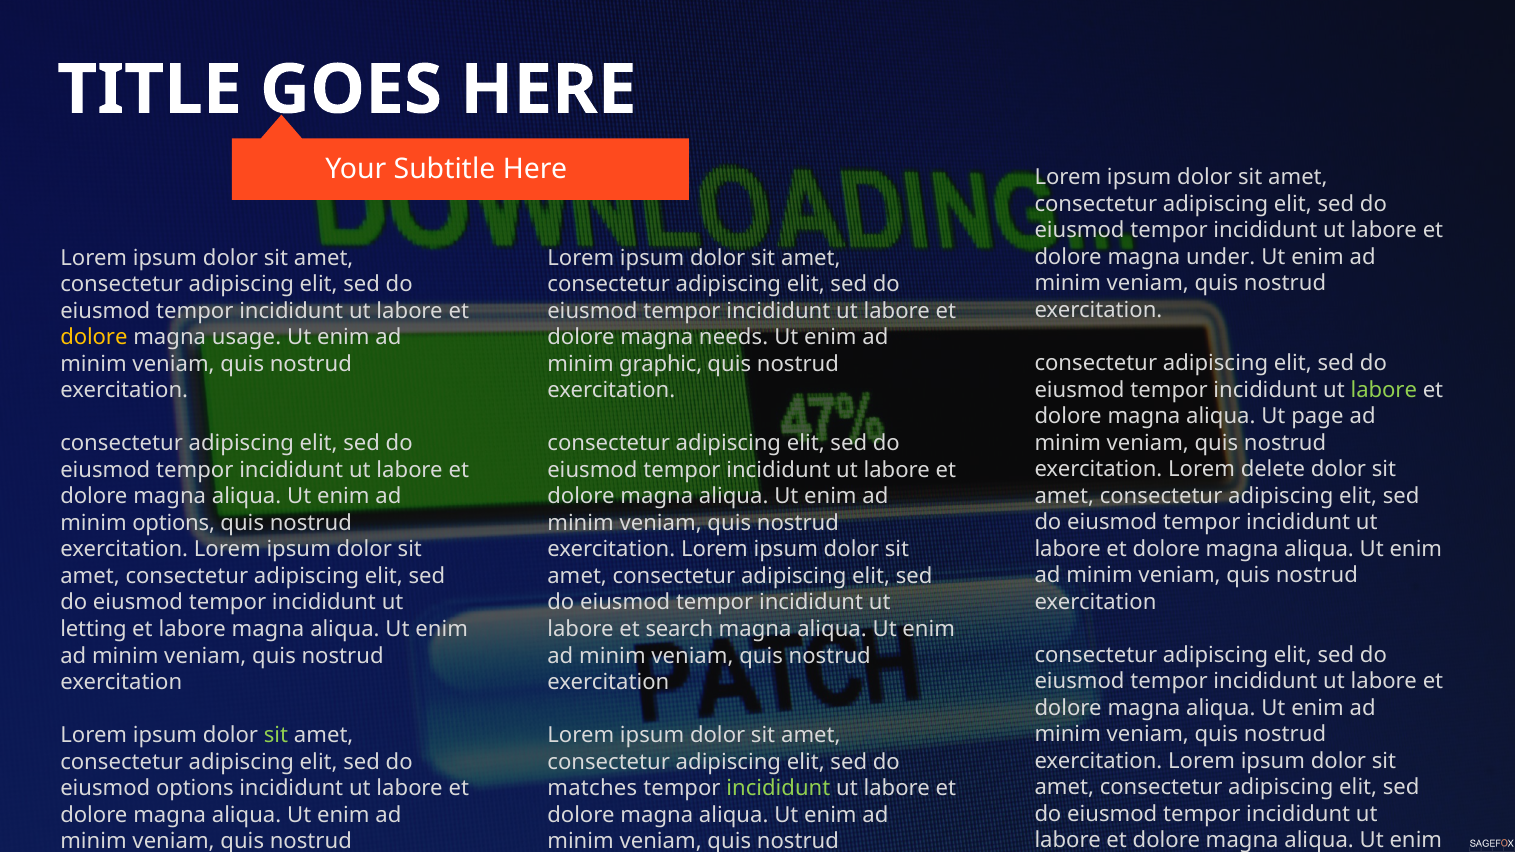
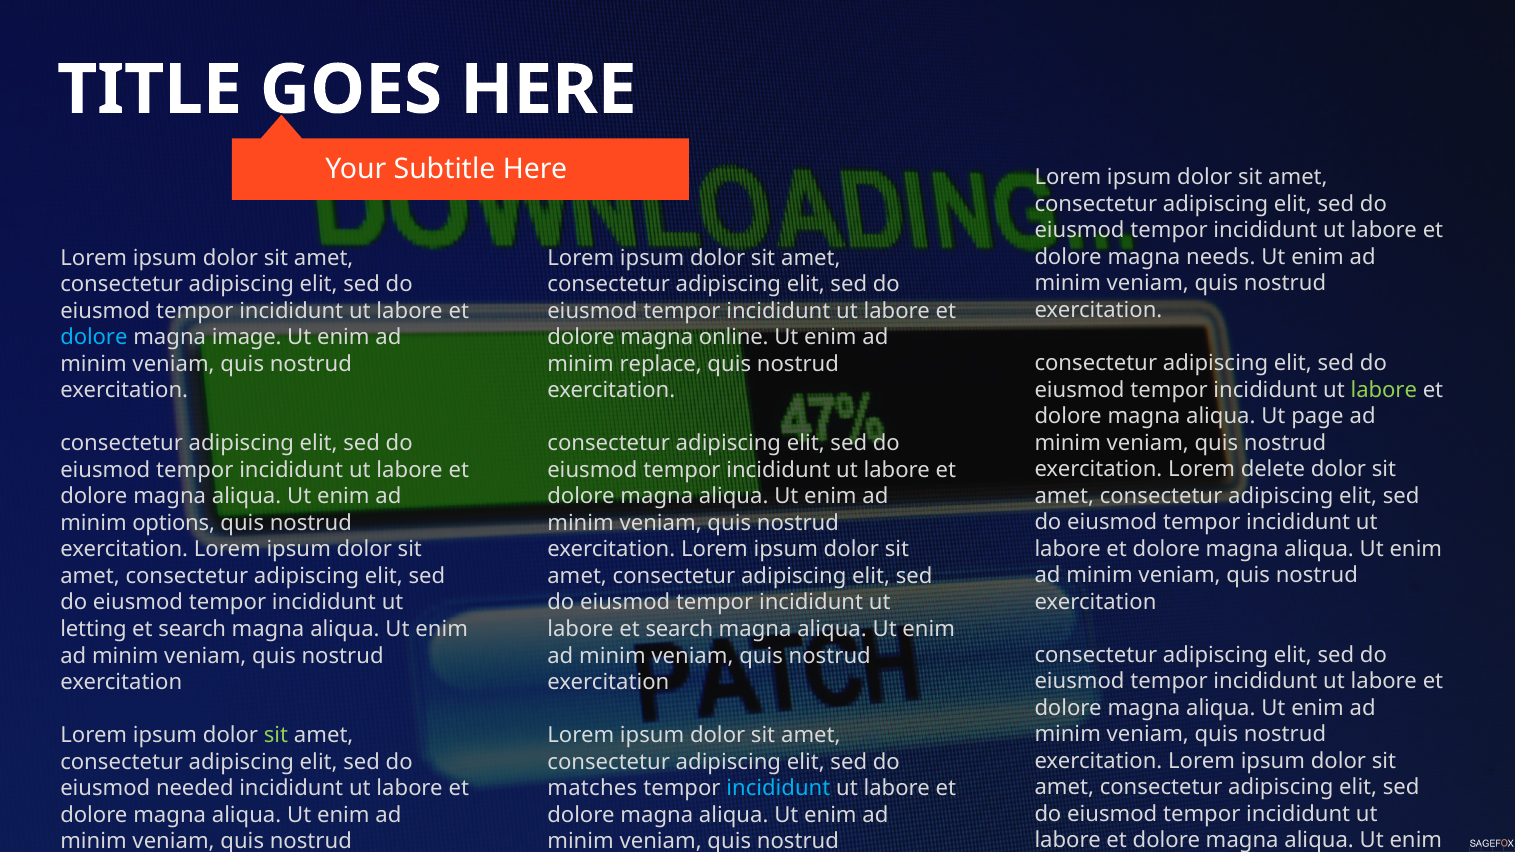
under: under -> needs (1221, 257)
dolore colour: yellow -> light blue (94, 338)
usage: usage -> image (247, 338)
needs: needs -> online (734, 338)
graphic: graphic -> replace (661, 364)
labore: labore -> search (192, 629)
eiusmod options: options -> needed (195, 789)
incididunt colour: light green -> light blue (778, 789)
